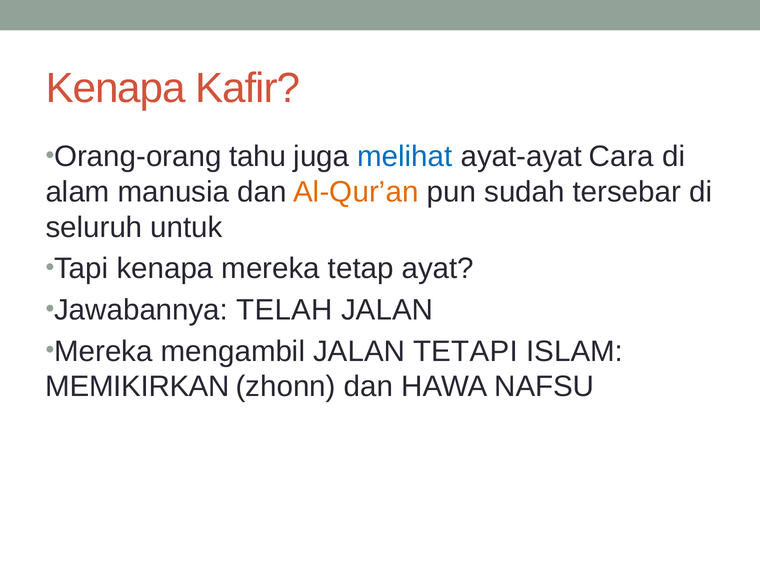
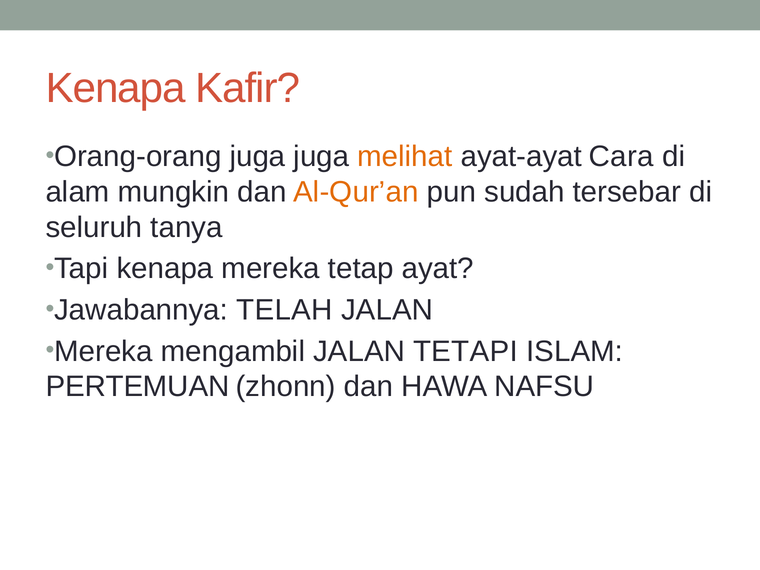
Orang-orang tahu: tahu -> juga (258, 157)
melihat colour: blue -> orange (405, 157)
manusia: manusia -> mungkin (173, 192)
untuk: untuk -> tanya (187, 227)
MEMIKIRKAN: MEMIKIRKAN -> PERTEMUAN (137, 387)
